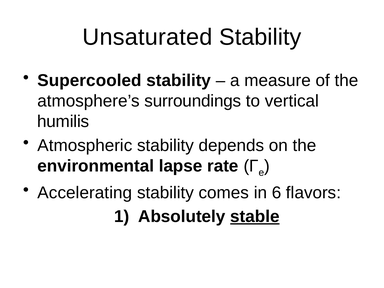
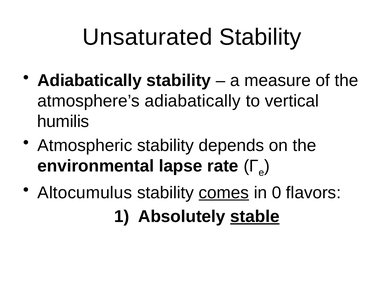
Supercooled: Supercooled -> Adiabatically (90, 81)
atmosphere’s surroundings: surroundings -> adiabatically (193, 101)
Accelerating: Accelerating -> Altocumulus (85, 193)
comes underline: none -> present (224, 193)
6: 6 -> 0 (277, 193)
